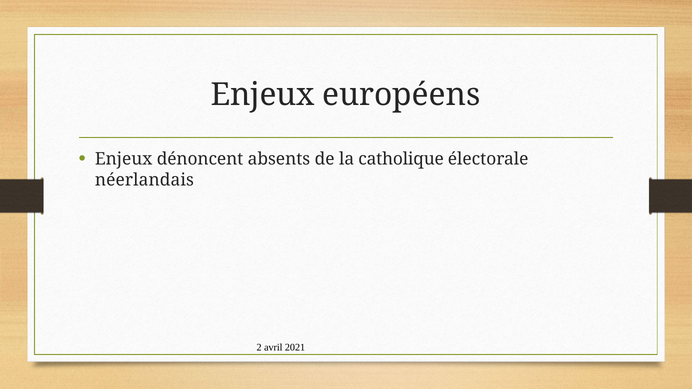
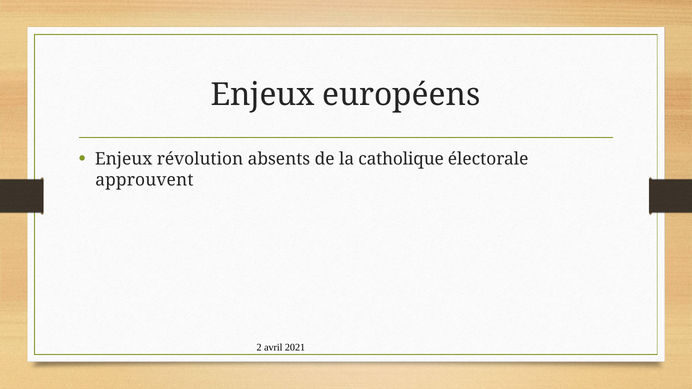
dénoncent: dénoncent -> révolution (200, 159)
néerlandais: néerlandais -> approuvent (144, 180)
